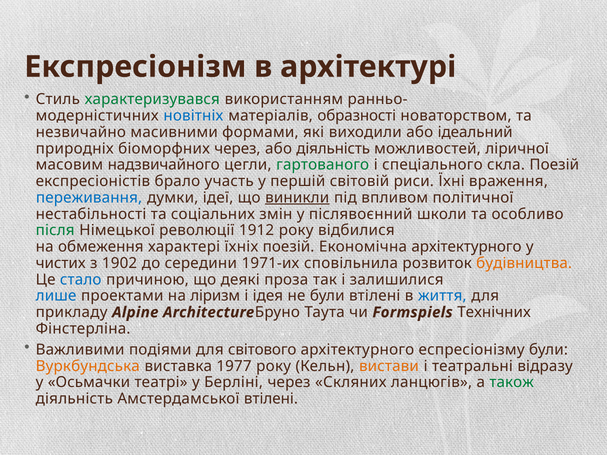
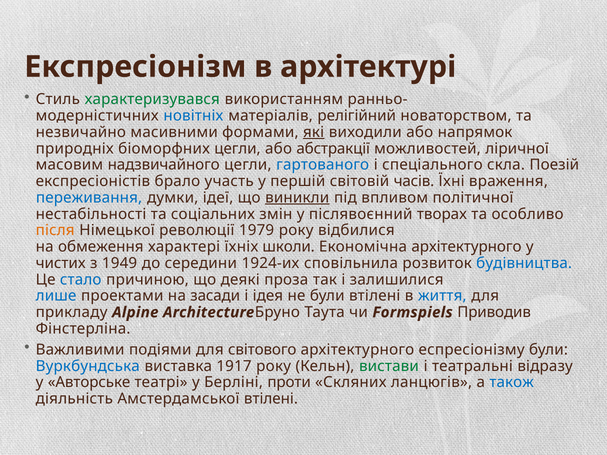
образності: образності -> релігійний (357, 116)
які underline: none -> present (314, 132)
ідеальний: ідеальний -> напрямок (475, 132)
біоморфних через: через -> цегли (237, 149)
або діяльність: діяльність -> абстракції (333, 149)
гартованого colour: green -> blue (323, 165)
риси: риси -> часів (414, 181)
школи: школи -> творах (442, 214)
після colour: green -> orange (55, 231)
1912: 1912 -> 1979 (257, 231)
їхніх поезій: поезій -> школи (289, 247)
1902: 1902 -> 1949 (120, 263)
1971-их: 1971-их -> 1924-их (270, 263)
будівництва colour: orange -> blue (524, 263)
ліризм: ліризм -> засади (215, 296)
Технічних: Технічних -> Приводив (494, 313)
Вуркбундська colour: orange -> blue (88, 366)
1977: 1977 -> 1917 (234, 366)
вистави colour: orange -> green (389, 366)
Осьмачки: Осьмачки -> Авторське (89, 383)
Берліні через: через -> проти (289, 383)
також colour: green -> blue (512, 383)
